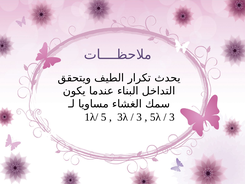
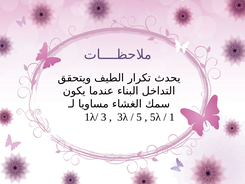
5: 5 -> 3 (104, 117)
3: 3 -> 5 (139, 117)
3: 3 -> 1 (172, 117)
